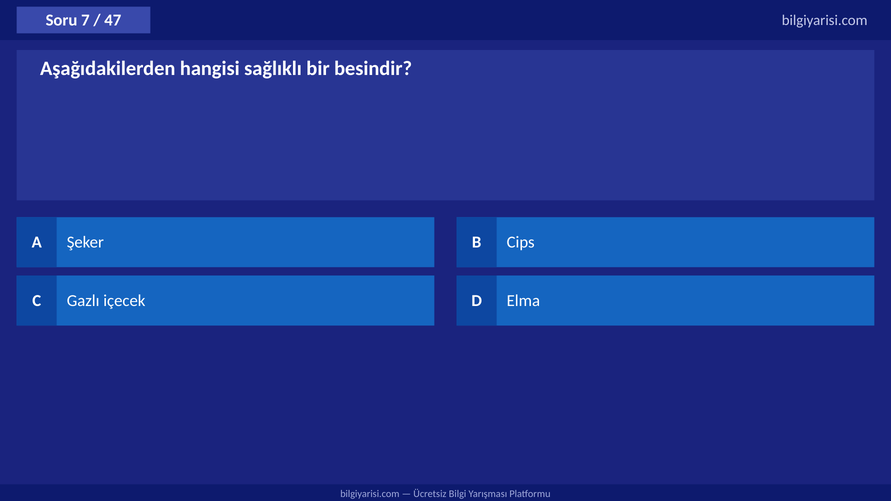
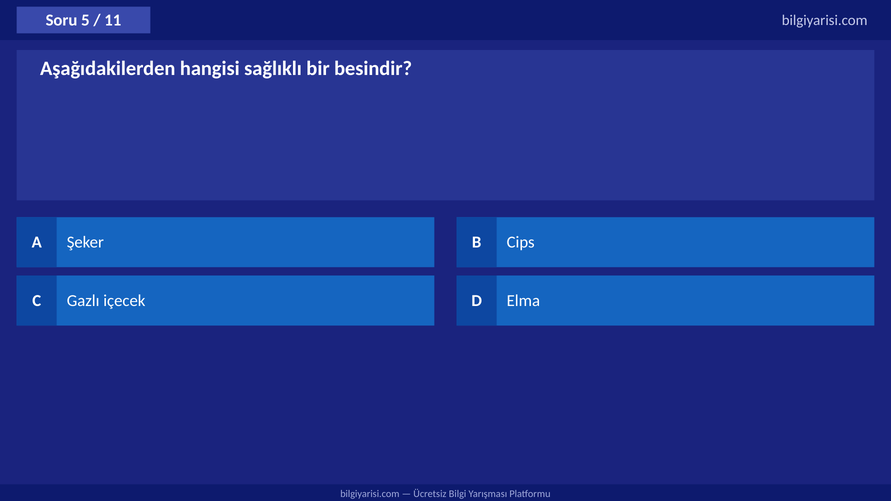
7: 7 -> 5 (85, 20)
47: 47 -> 11 (113, 20)
